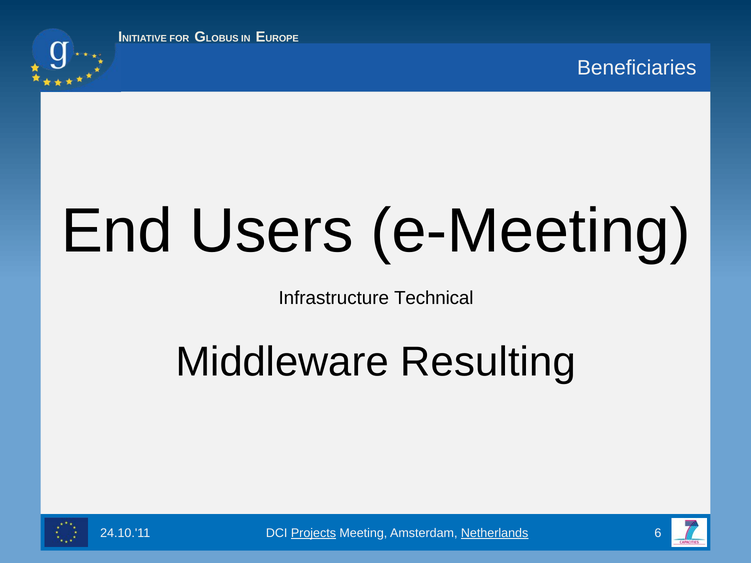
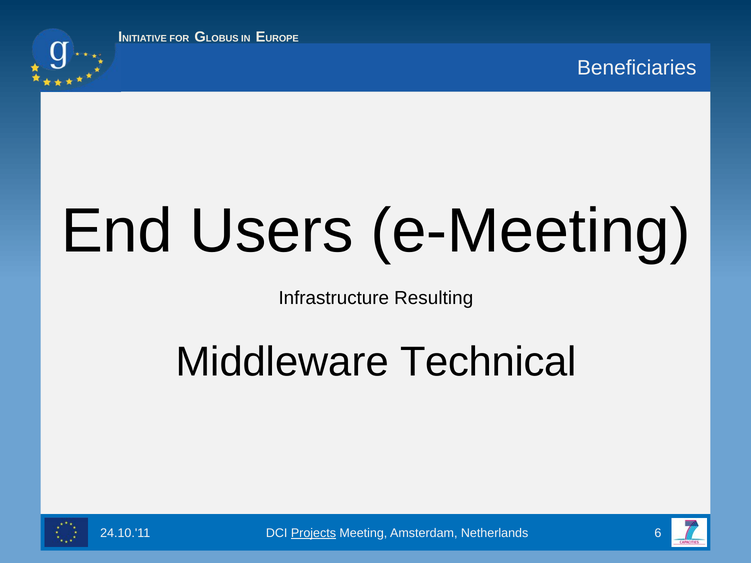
Technical: Technical -> Resulting (434, 298)
Resulting: Resulting -> Technical (488, 362)
Netherlands underline: present -> none (495, 533)
